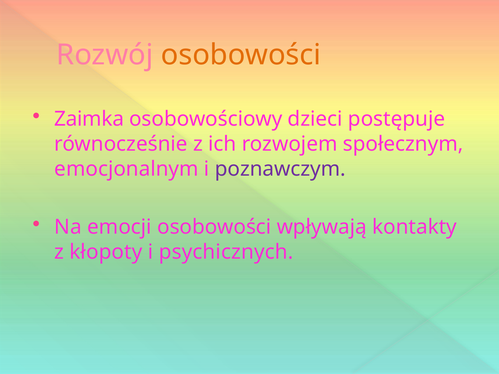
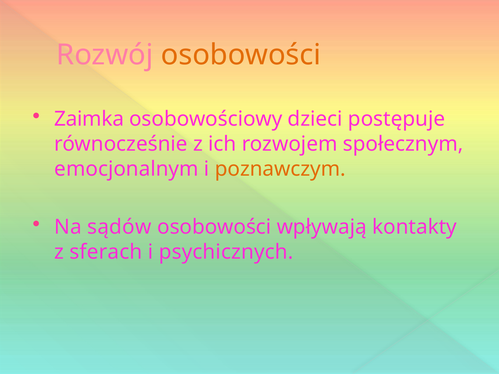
poznawczym colour: purple -> orange (280, 169)
emocji: emocji -> sądów (119, 227)
kłopoty: kłopoty -> sferach (106, 252)
